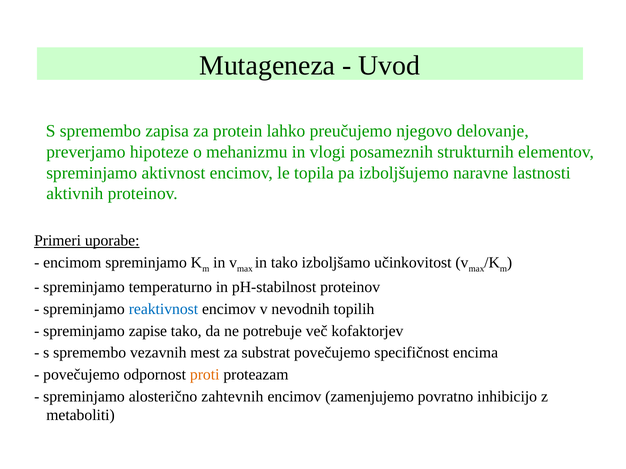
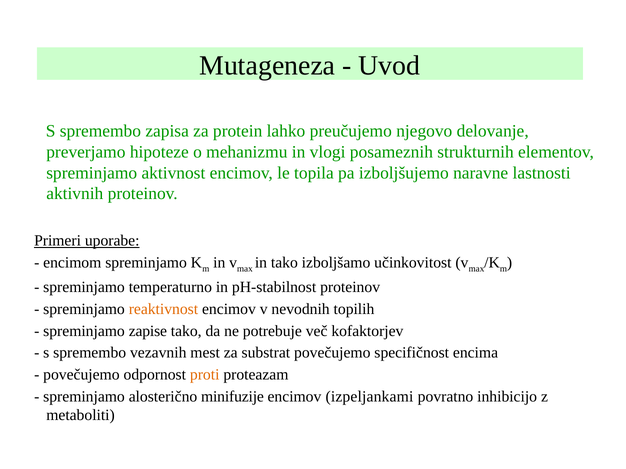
reaktivnost colour: blue -> orange (163, 309)
zahtevnih: zahtevnih -> minifuzije (232, 397)
zamenjujemo: zamenjujemo -> izpeljankami (369, 397)
